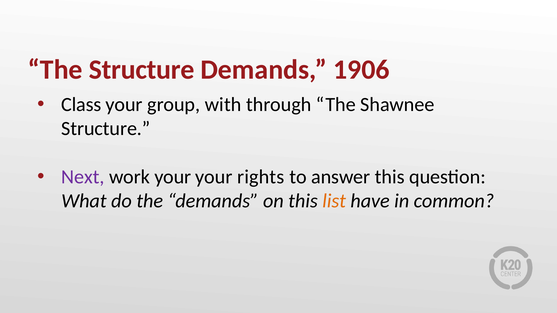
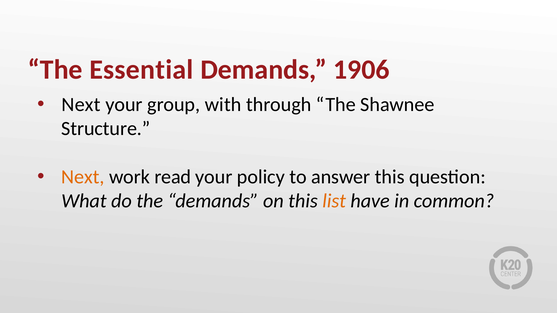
The Structure: Structure -> Essential (141, 70)
Class: Class -> Next (81, 105)
Next colour: purple -> orange (83, 177)
work your: your -> read (173, 177)
rights: rights -> policy (261, 177)
